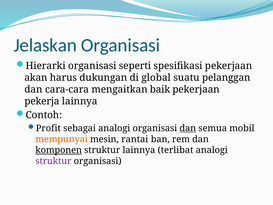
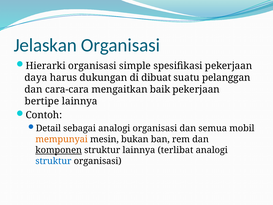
seperti: seperti -> simple (135, 66)
akan: akan -> daya (36, 78)
global: global -> dibuat (156, 78)
pekerja: pekerja -> bertipe (42, 101)
Profit: Profit -> Detail (48, 128)
dan underline: present -> none (188, 128)
rantai: rantai -> bukan (135, 139)
struktur colour: purple -> blue (53, 161)
